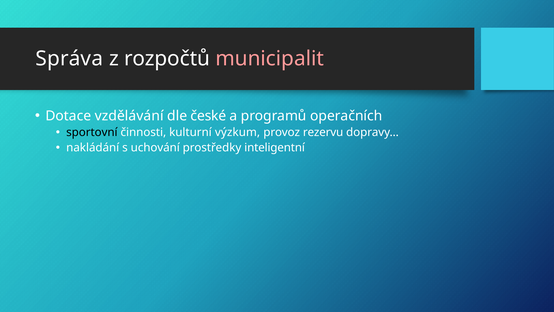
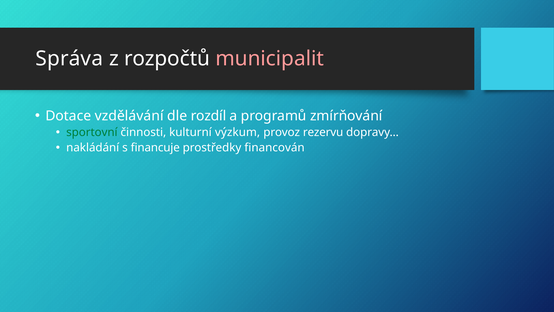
české: české -> rozdíl (208, 116)
operačních: operačních -> zmírňování (346, 116)
sportovní colour: black -> green (92, 132)
uchování: uchování -> financuje (155, 148)
inteligentní: inteligentní -> financován (274, 148)
